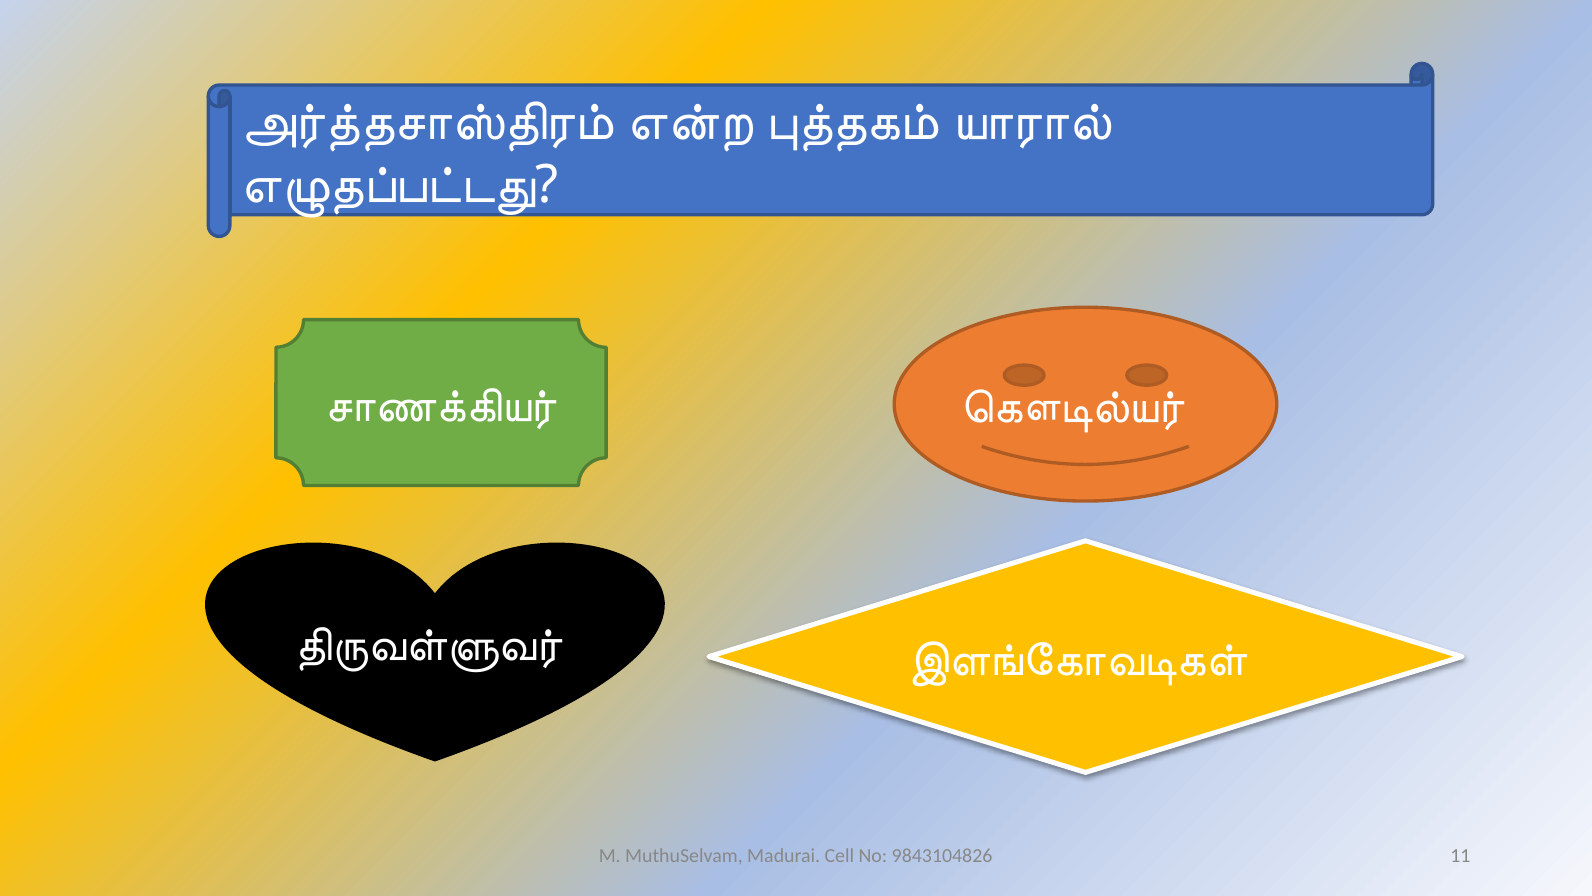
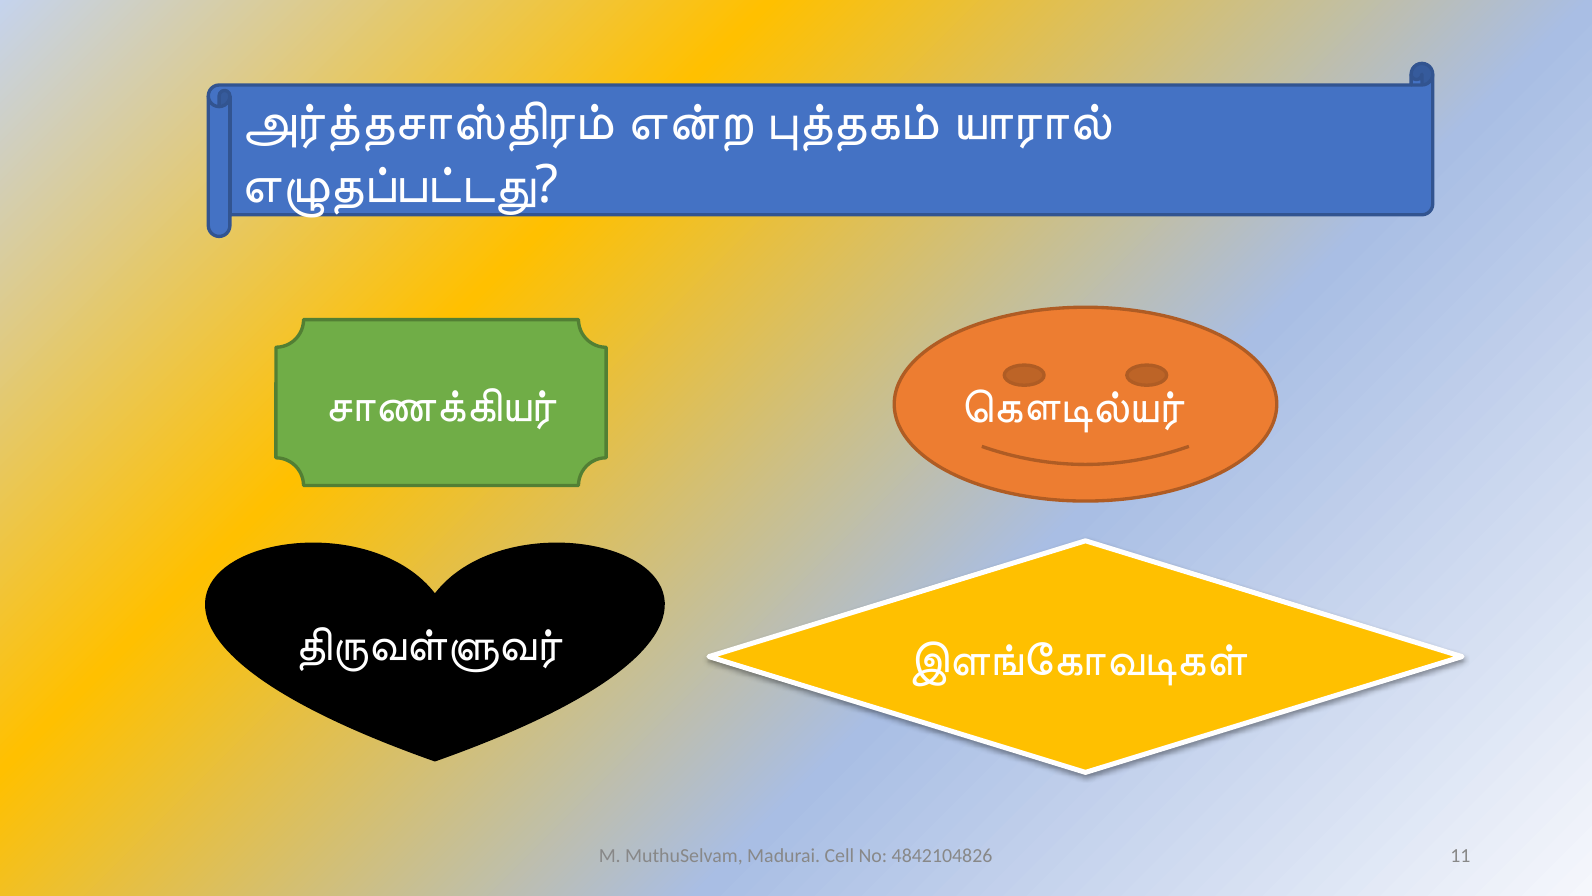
9843104826: 9843104826 -> 4842104826 (942, 855)
